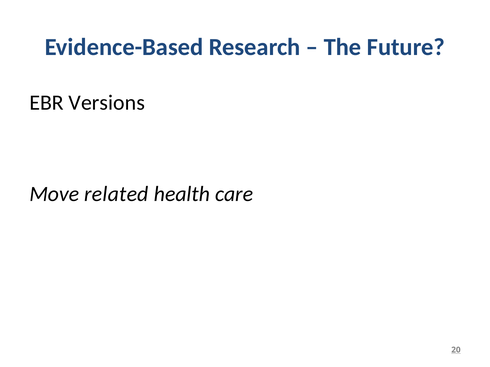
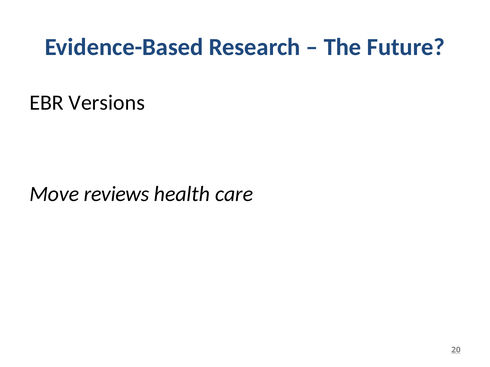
related: related -> reviews (117, 194)
